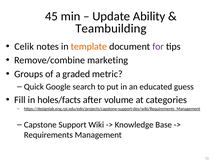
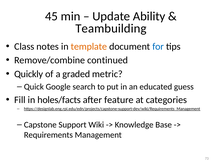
Celik: Celik -> Class (24, 47)
for colour: purple -> blue (158, 47)
marketing: marketing -> continued (108, 60)
Groups: Groups -> Quickly (29, 74)
volume: volume -> feature (119, 100)
